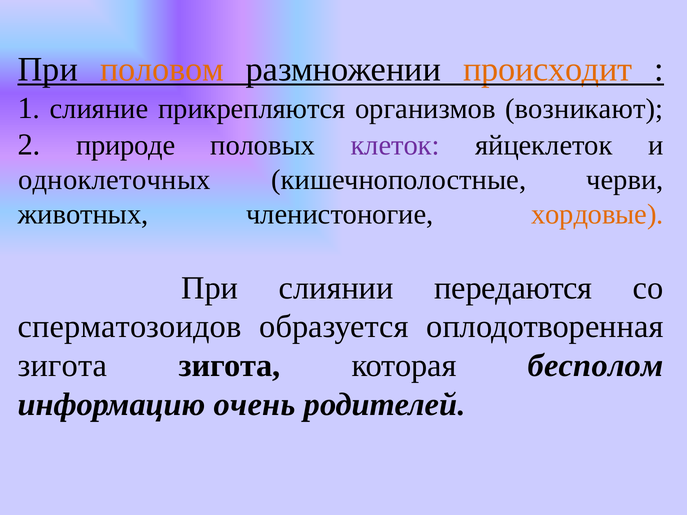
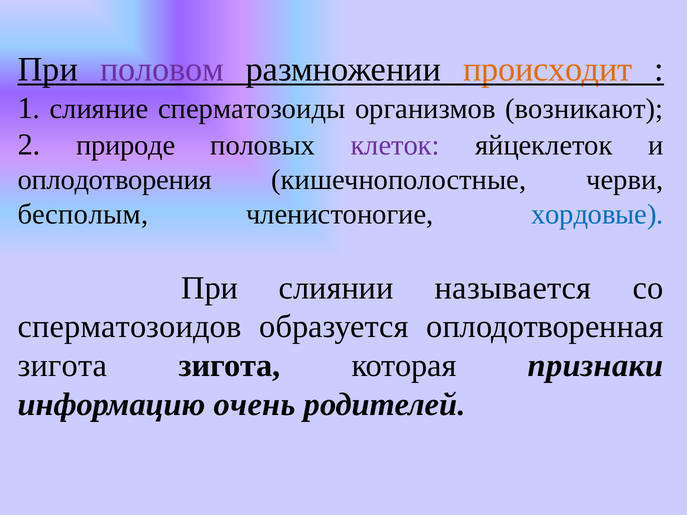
половом colour: orange -> purple (162, 69)
прикрепляются: прикрепляются -> сперматозоиды (252, 109)
одноклеточных: одноклеточных -> оплодотворения (115, 180)
животных: животных -> бесполым (83, 214)
хордовые colour: orange -> blue (597, 214)
передаются: передаются -> называется (513, 288)
бесполом: бесполом -> признаки (596, 366)
